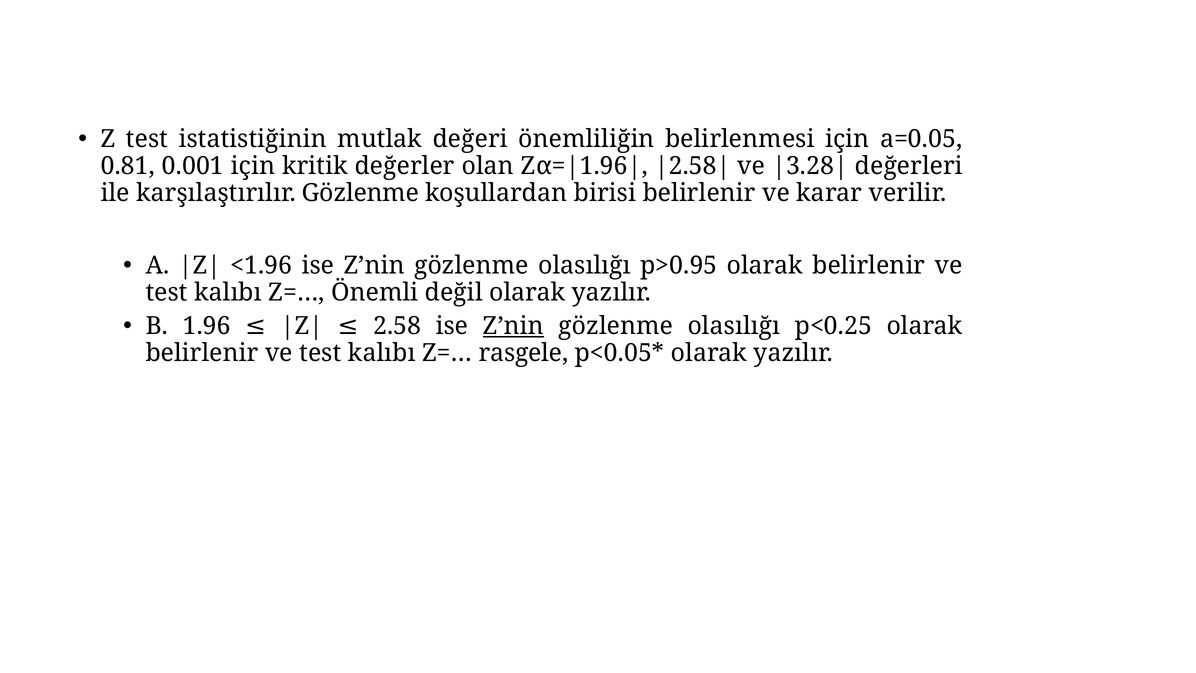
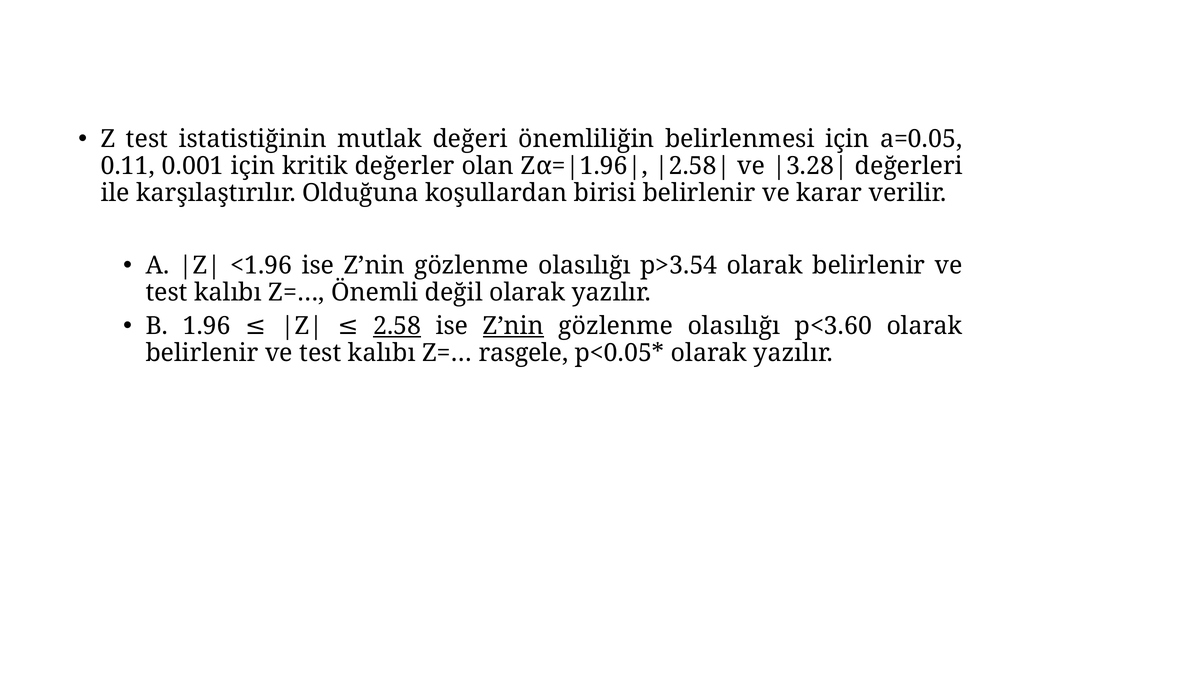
0.81: 0.81 -> 0.11 (128, 166)
karşılaştırılır Gözlenme: Gözlenme -> Olduğuna (360, 193)
p>0.95: p>0.95 -> p>3.54 (679, 266)
2.58 underline: none -> present (397, 326)
p<0.25: p<0.25 -> p<3.60 (833, 326)
